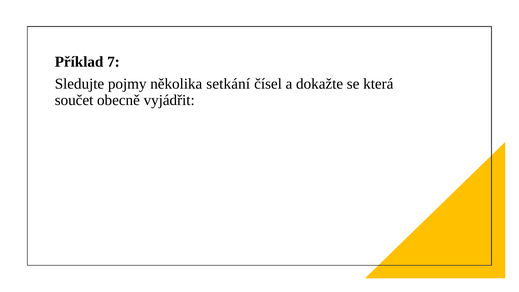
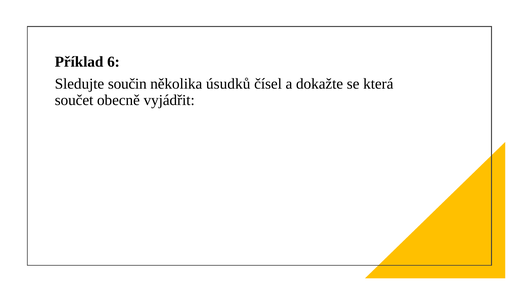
7: 7 -> 6 (113, 62)
pojmy: pojmy -> součin (127, 84)
setkání: setkání -> úsudků (228, 84)
